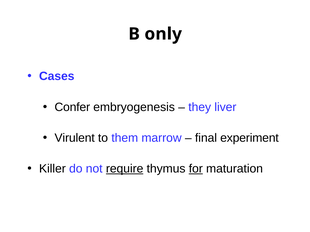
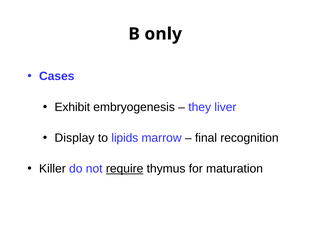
Confer: Confer -> Exhibit (72, 107)
Virulent: Virulent -> Display (75, 138)
them: them -> lipids (125, 138)
experiment: experiment -> recognition (249, 138)
for underline: present -> none (196, 169)
